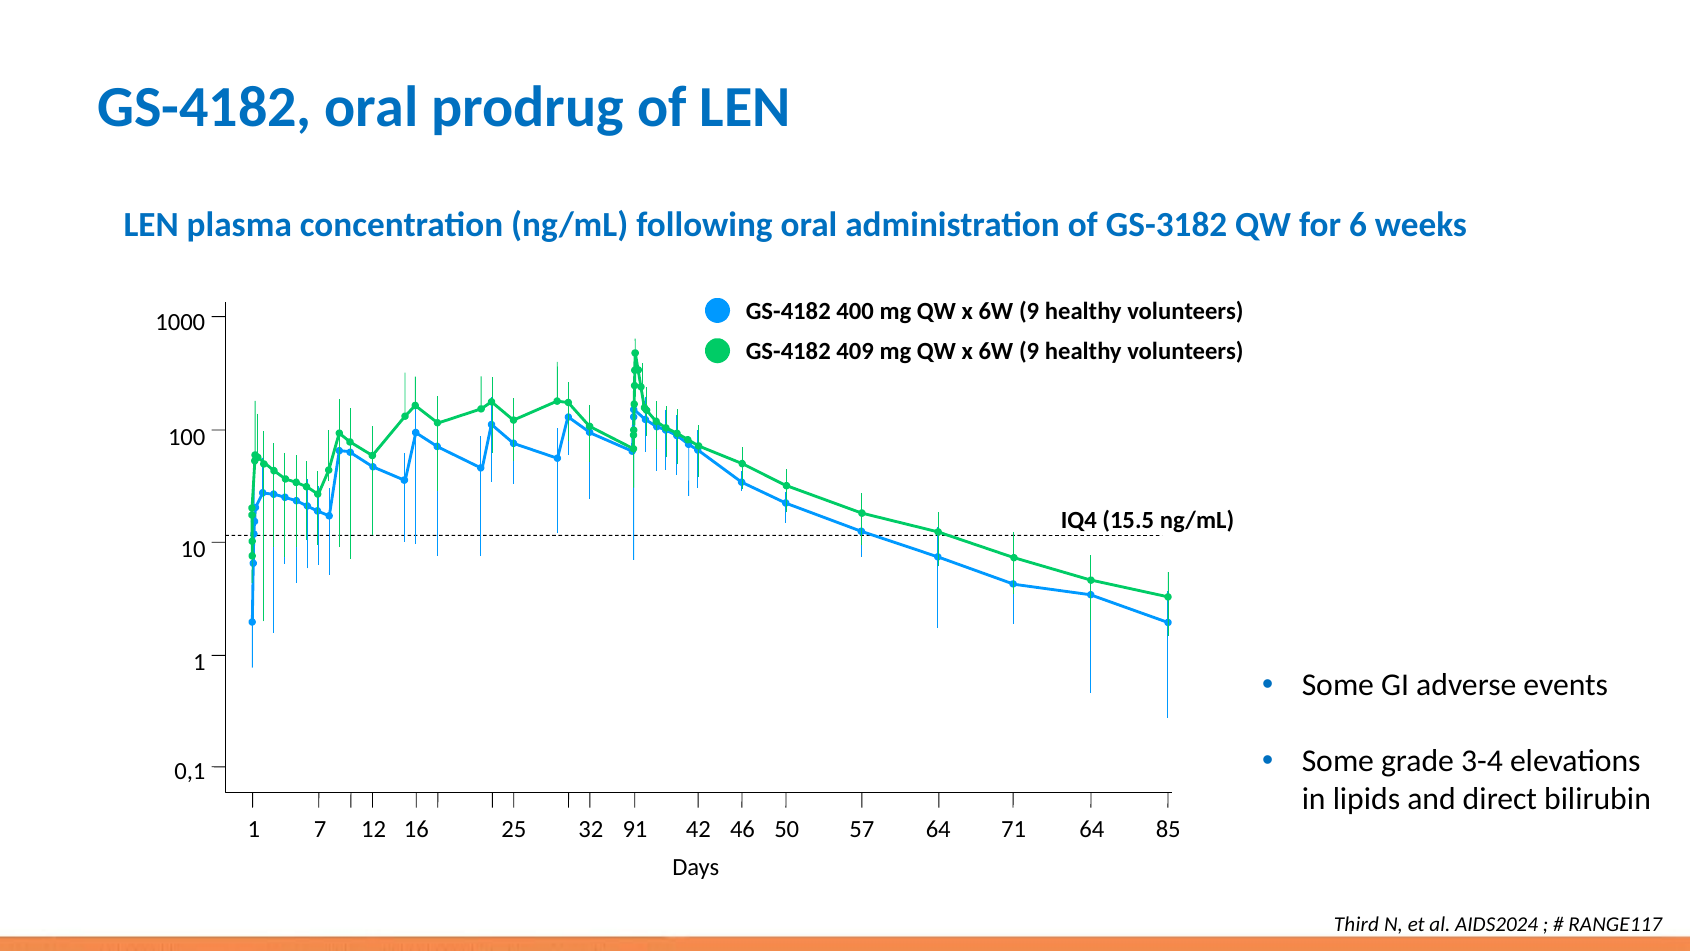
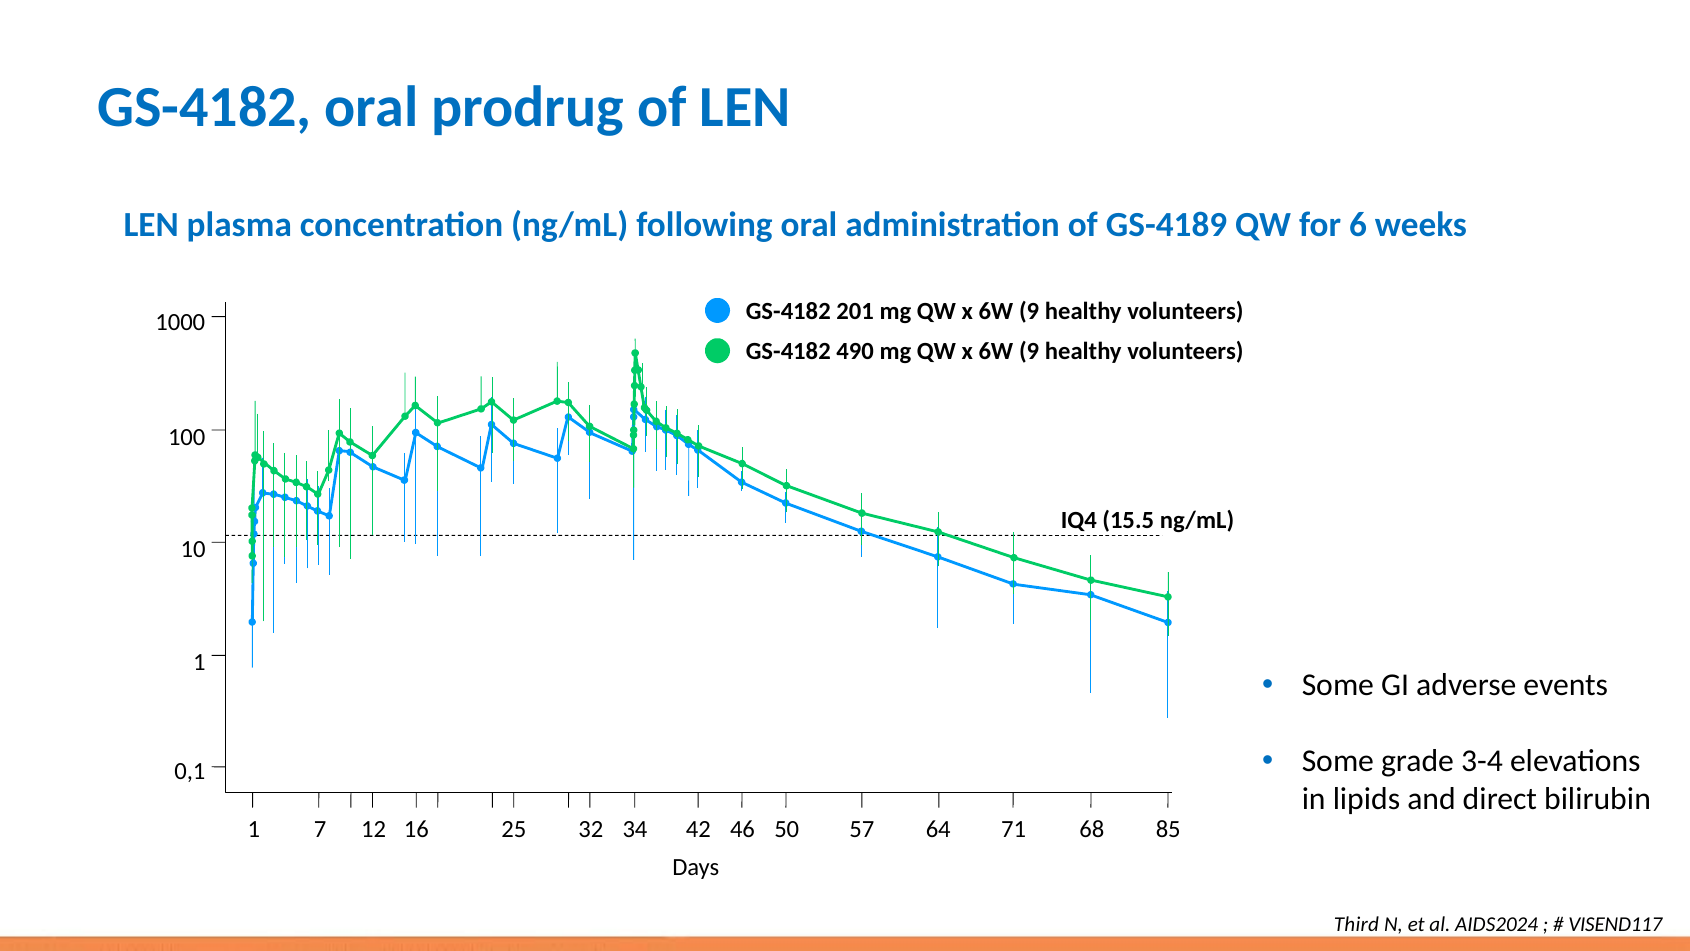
GS-3182: GS-3182 -> GS-4189 (1167, 224)
400: 400 -> 201 (855, 311)
409: 409 -> 490 (855, 351)
91: 91 -> 34 (635, 829)
71 64: 64 -> 68 (1092, 829)
RANGE117: RANGE117 -> VISEND117 (1615, 924)
